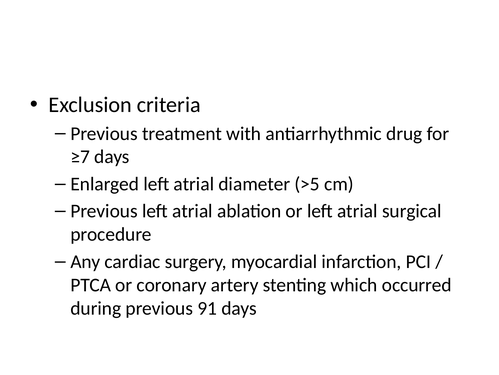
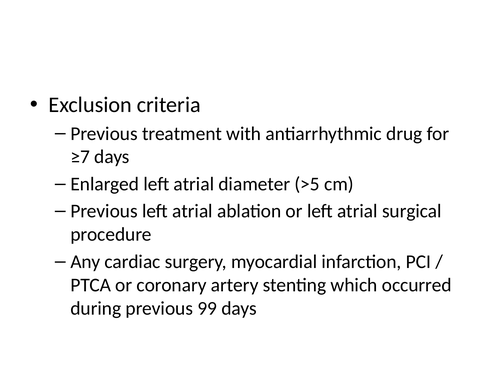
91: 91 -> 99 (207, 308)
